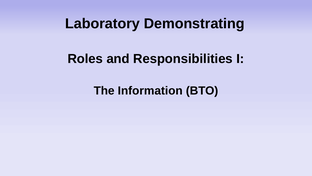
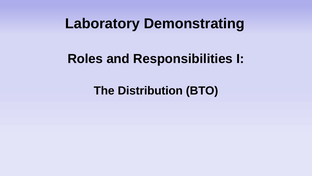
Information: Information -> Distribution (150, 91)
